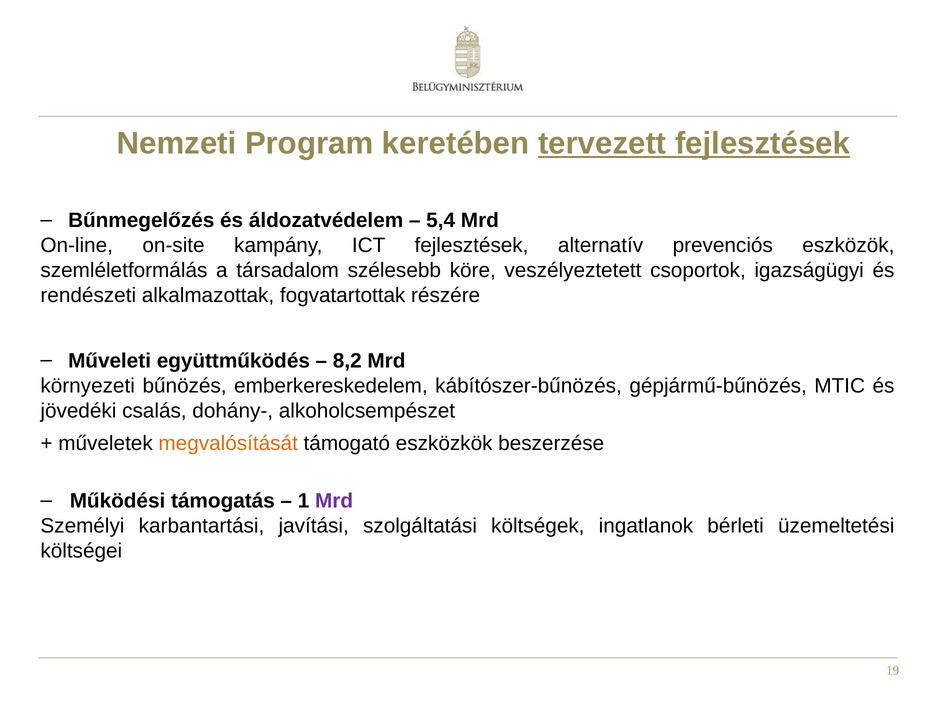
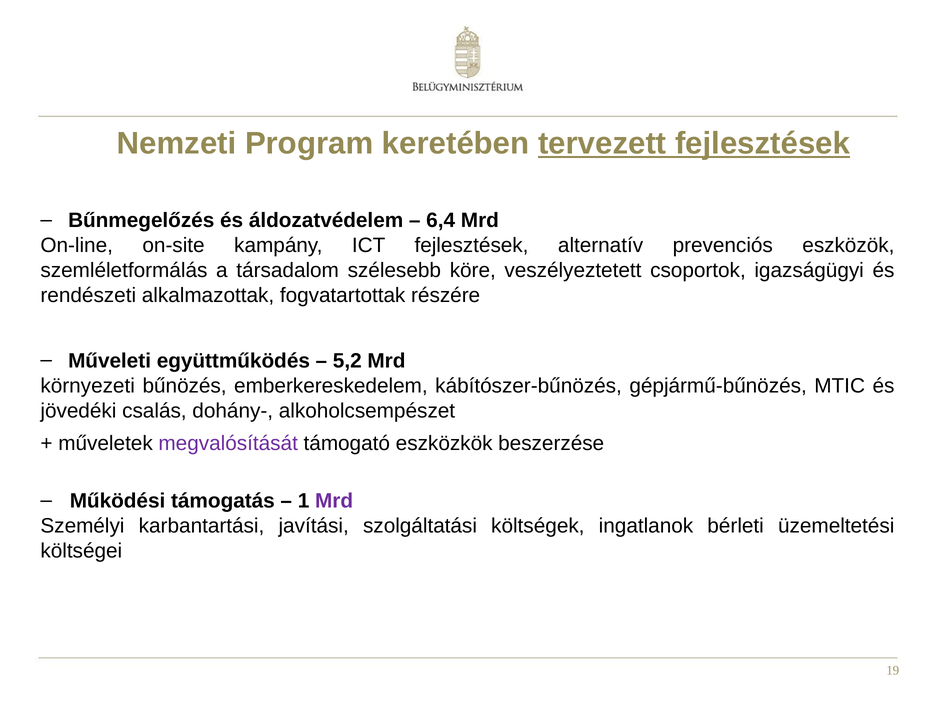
5,4: 5,4 -> 6,4 (441, 220)
8,2: 8,2 -> 5,2 (347, 361)
megvalósítását colour: orange -> purple (228, 443)
